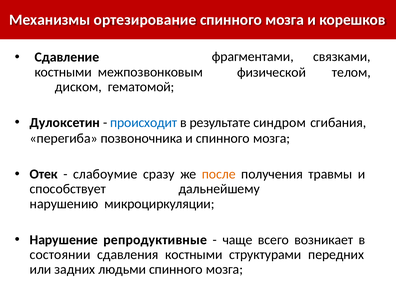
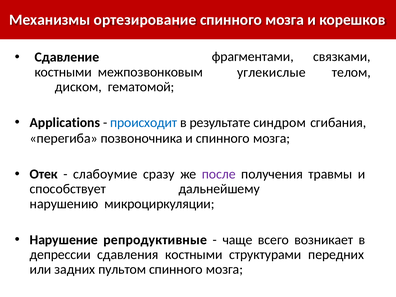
физической: физической -> углекислые (271, 72)
Дулоксетин: Дулоксетин -> Applications (65, 123)
после colour: orange -> purple (219, 174)
состоянии: состоянии -> депрессии (60, 255)
людьми: людьми -> пультом (122, 269)
